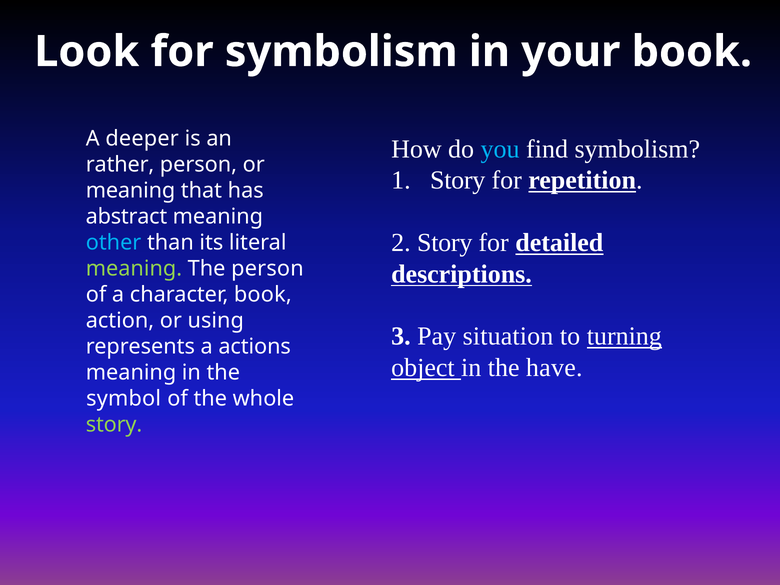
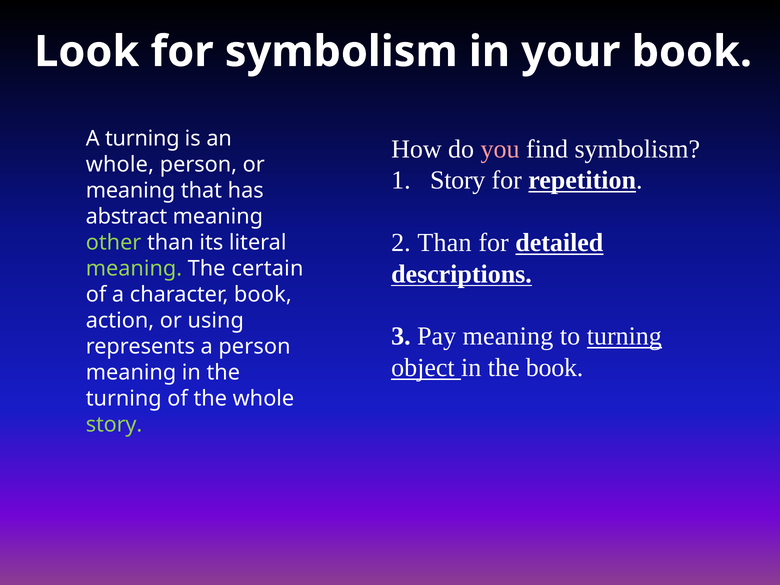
A deeper: deeper -> turning (142, 139)
you colour: light blue -> pink (500, 149)
rather: rather -> whole (120, 165)
2 Story: Story -> Than (444, 243)
other colour: light blue -> light green (114, 243)
The person: person -> certain (267, 269)
Pay situation: situation -> meaning (508, 336)
a actions: actions -> person (254, 347)
the have: have -> book (555, 368)
symbol: symbol -> turning (124, 399)
